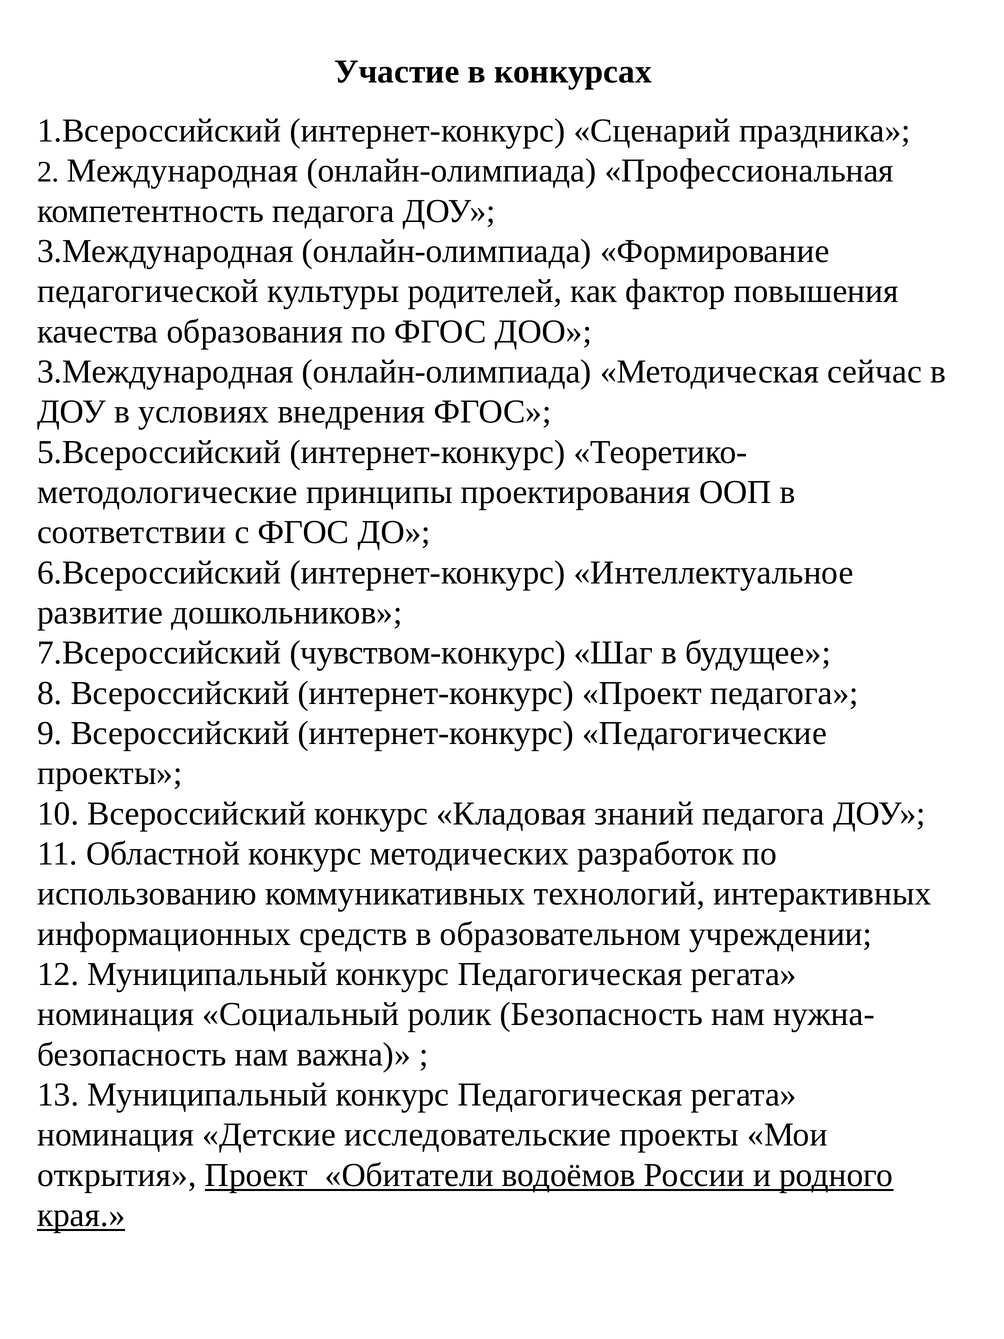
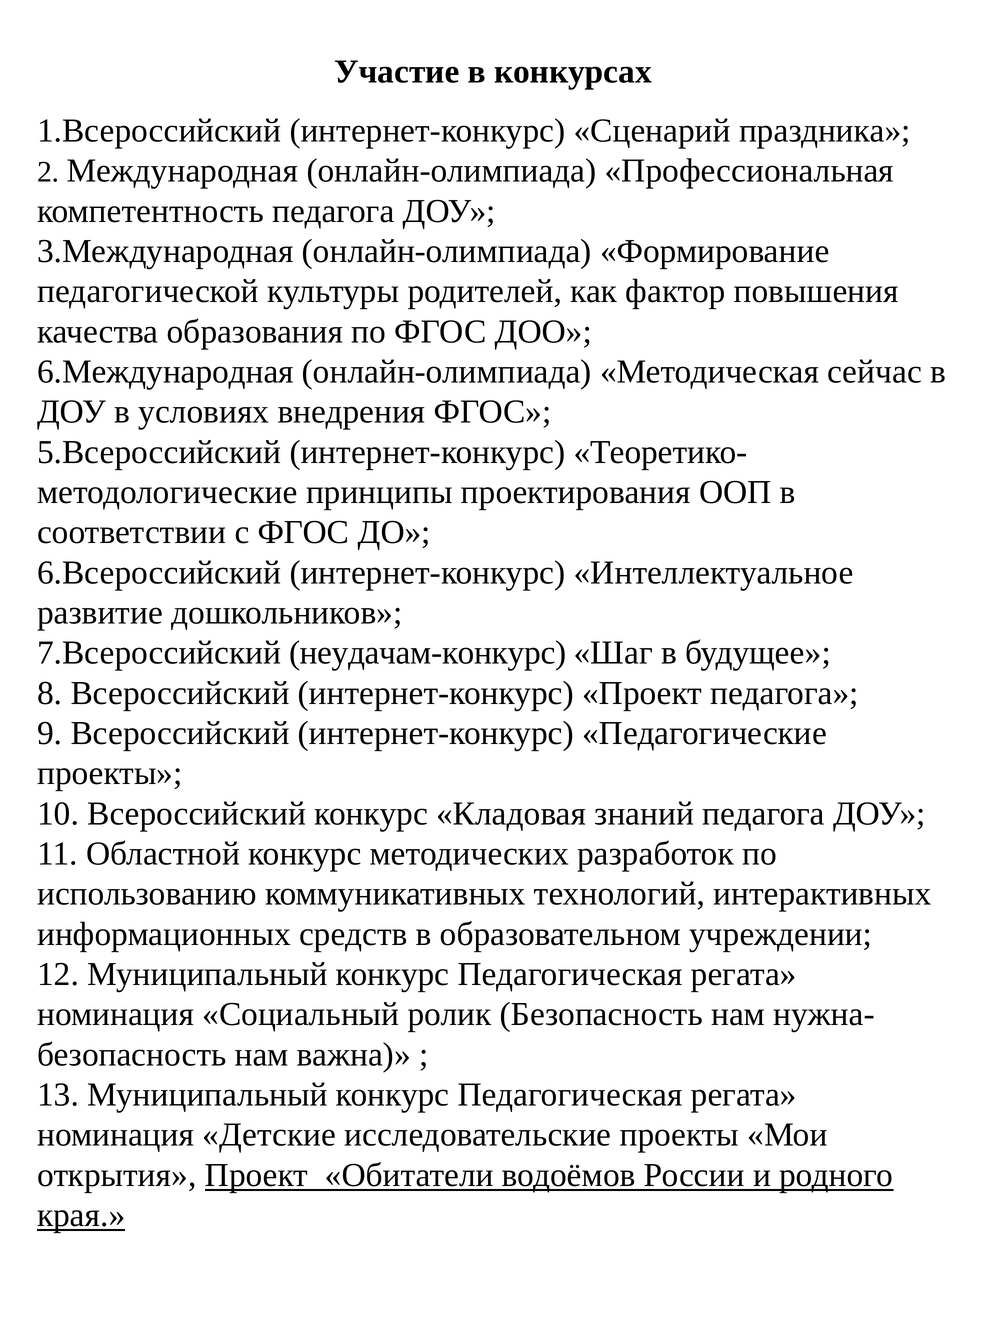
3.Международная: 3.Международная -> 6.Международная (165, 372)
чувством-конкурс: чувством-конкурс -> неудачам-конкурс (428, 653)
